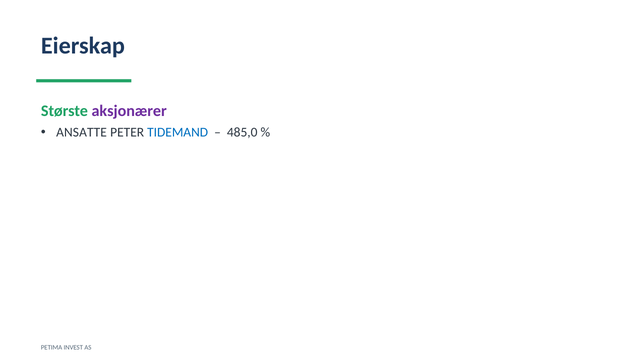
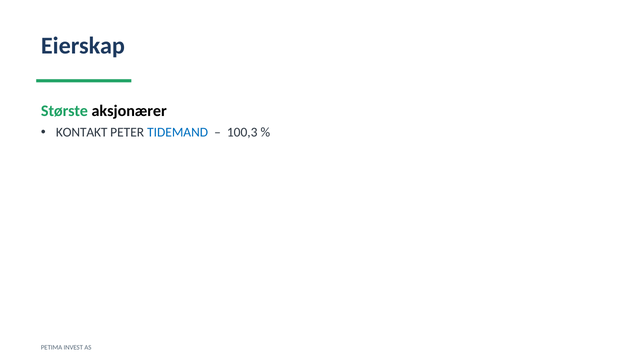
aksjonærer colour: purple -> black (129, 111)
ANSATTE: ANSATTE -> KONTAKT (82, 132)
485,0: 485,0 -> 100,3 (242, 132)
